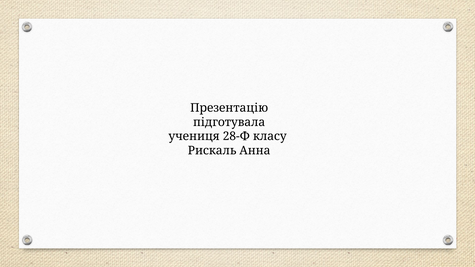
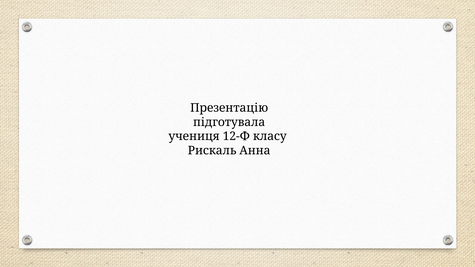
28-Ф: 28-Ф -> 12-Ф (236, 136)
